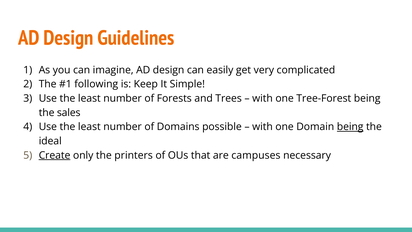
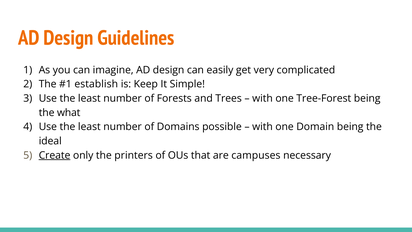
following: following -> establish (96, 84)
sales: sales -> what (69, 113)
being underline: present -> none (350, 127)
